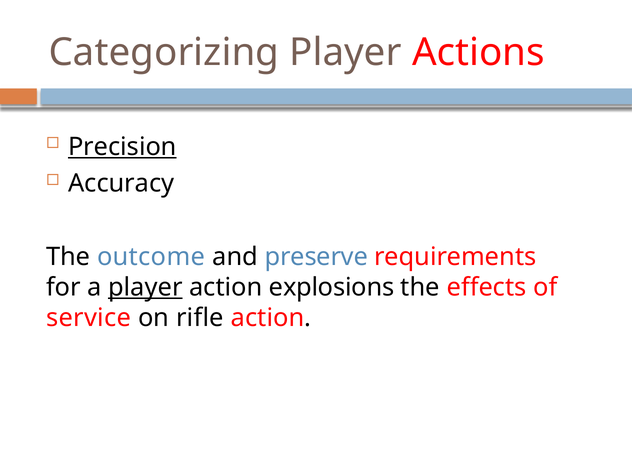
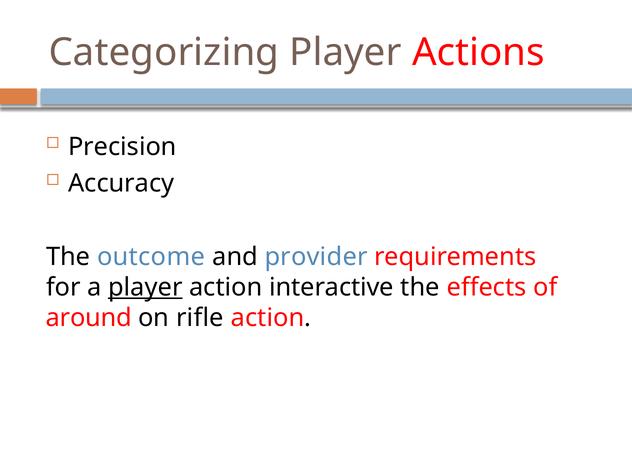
Precision underline: present -> none (122, 147)
preserve: preserve -> provider (316, 257)
explosions: explosions -> interactive (332, 287)
service: service -> around (89, 318)
